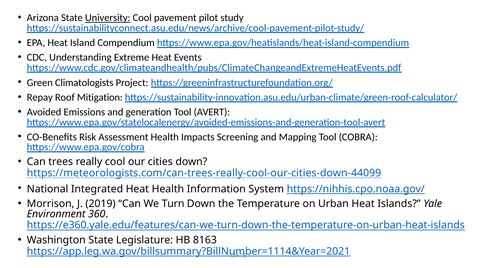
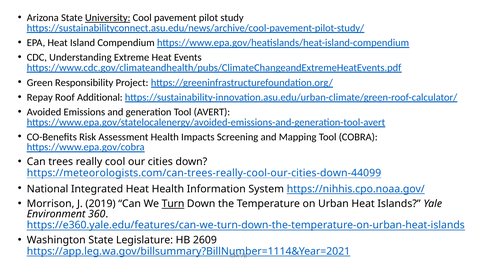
Climatologists: Climatologists -> Responsibility (84, 83)
Mitigation: Mitigation -> Additional (100, 97)
Turn underline: none -> present (173, 204)
8163: 8163 -> 2609 (205, 240)
